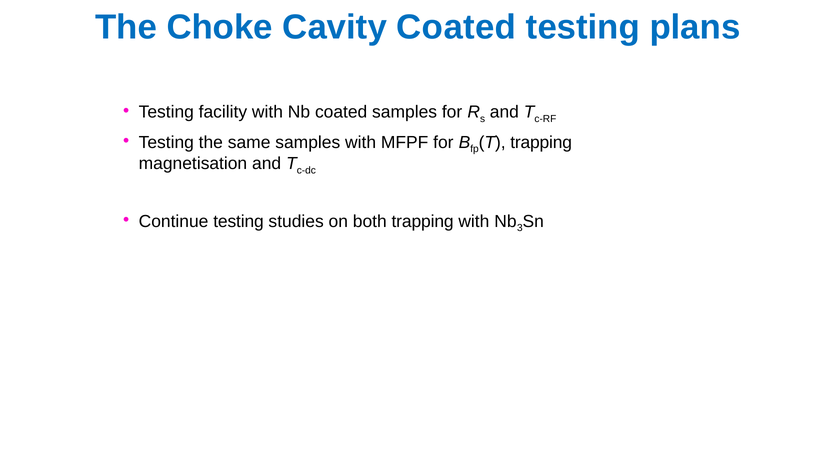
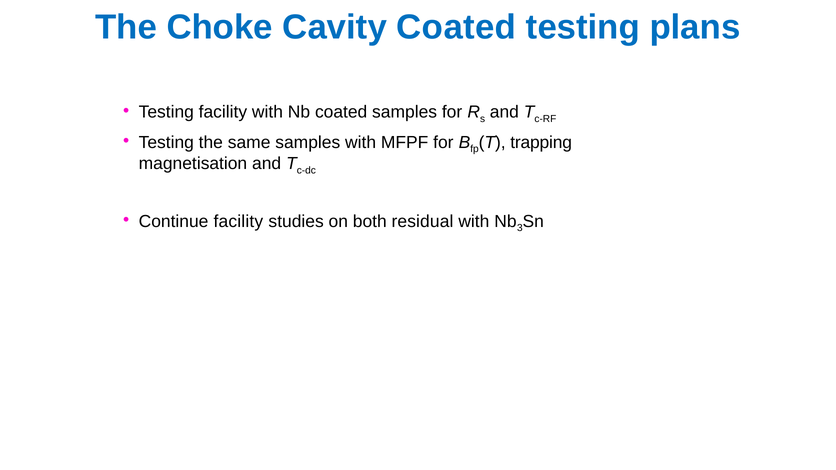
Continue testing: testing -> facility (238, 221)
both trapping: trapping -> residual (422, 221)
